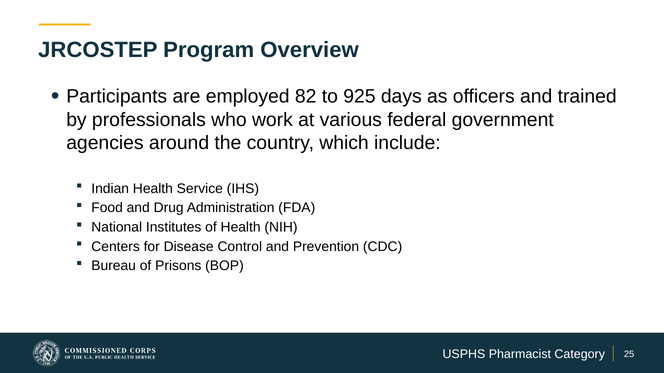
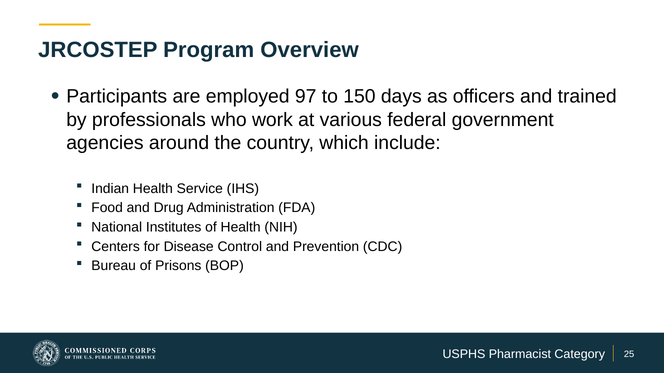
82: 82 -> 97 (306, 97)
925: 925 -> 150 (359, 97)
